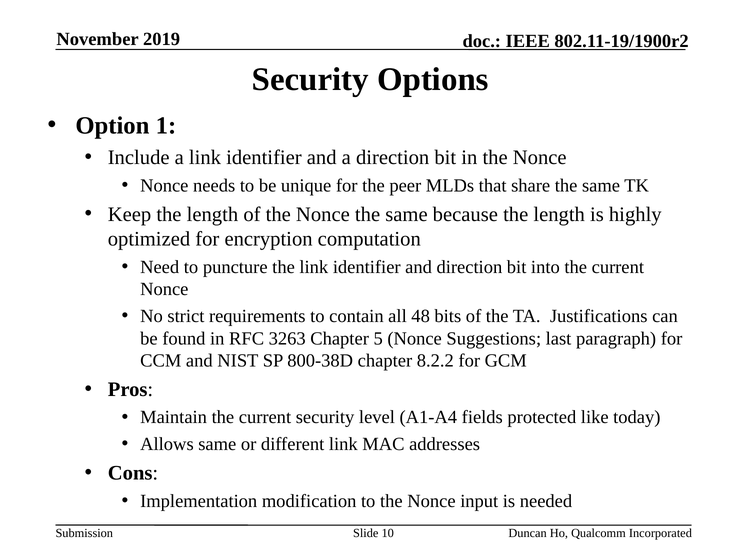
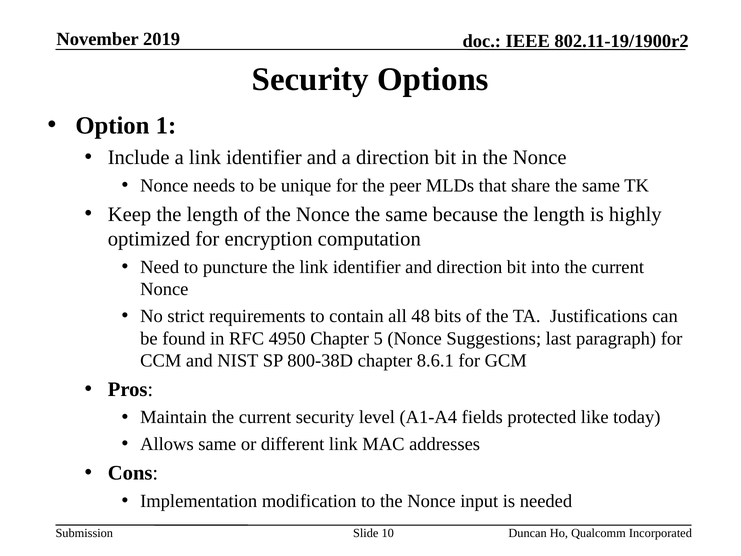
3263: 3263 -> 4950 (287, 338)
8.2.2: 8.2.2 -> 8.6.1 (435, 360)
